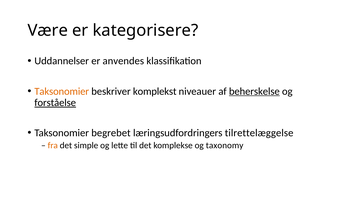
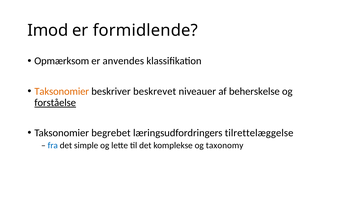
Være: Være -> Imod (48, 30)
kategorisere: kategorisere -> formidlende (145, 30)
Uddannelser: Uddannelser -> Opmærksom (62, 61)
komplekst: komplekst -> beskrevet (155, 92)
beherskelse underline: present -> none (254, 92)
fra colour: orange -> blue (53, 146)
